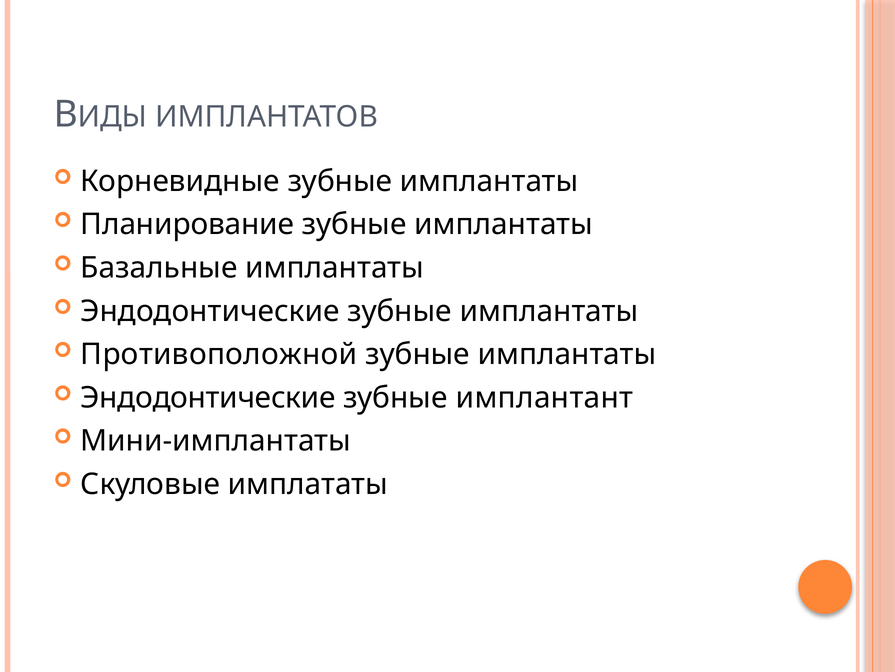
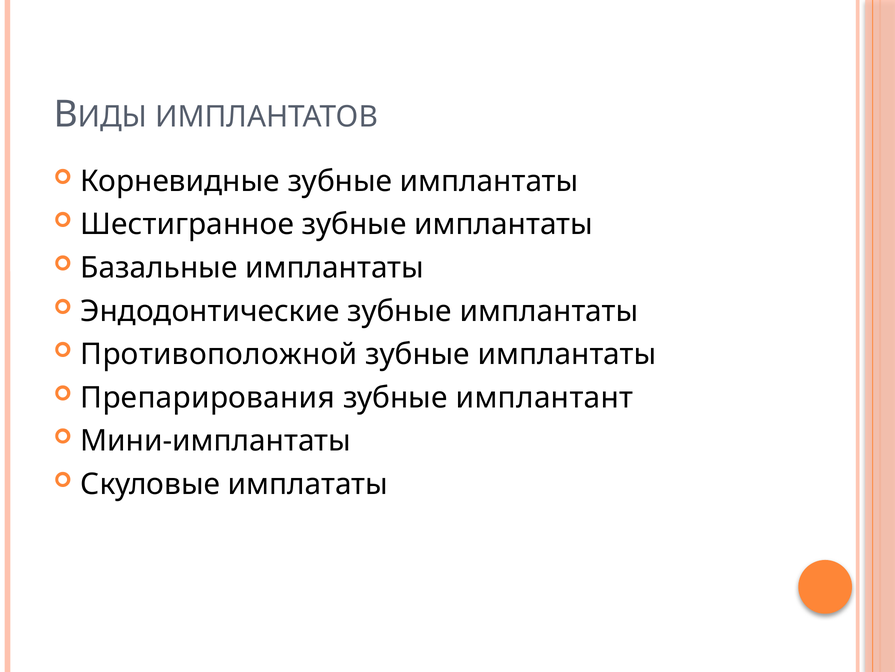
Планирование: Планирование -> Шестигранное (187, 224)
Эндодонтические: Эндодонтические -> Препарирования (208, 397)
